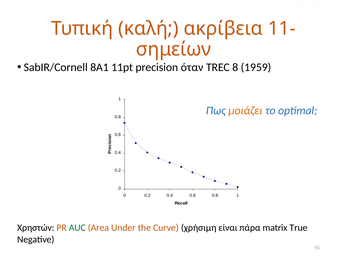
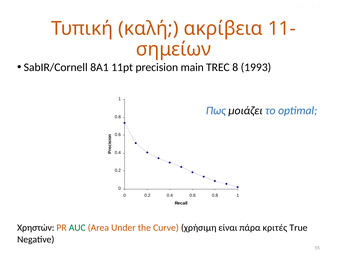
όταν: όταν -> main (192, 67)
1959: 1959 -> 1993 (256, 67)
μοιάζει colour: orange -> black (245, 111)
matrix: matrix -> κριτές (275, 228)
